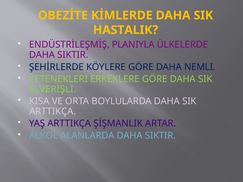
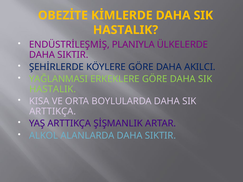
NEMLI: NEMLI -> AKILCI (200, 67)
YETENEKLERI: YETENEKLERI -> YAĞLANMASI (59, 79)
ELVERIŞLI: ELVERIŞLI -> HASTALIK (53, 89)
